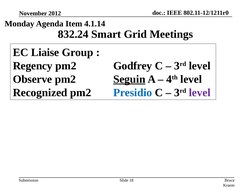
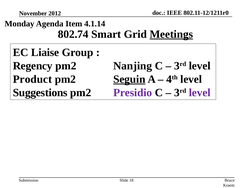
832.24: 832.24 -> 802.74 (73, 34)
Meetings underline: none -> present (171, 34)
Godfrey: Godfrey -> Nanjing (133, 66)
Observe: Observe -> Product (32, 79)
Recognized: Recognized -> Suggestions (40, 93)
Presidio colour: blue -> purple (133, 93)
